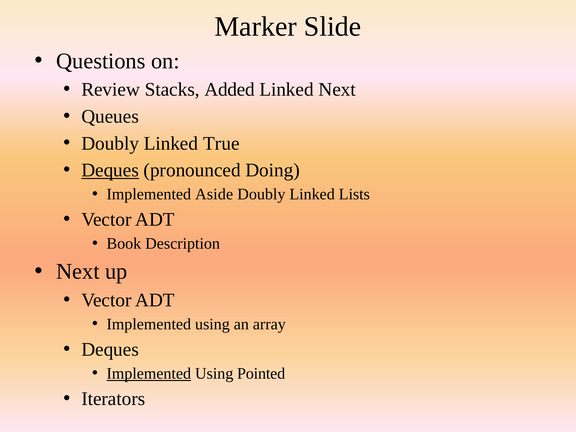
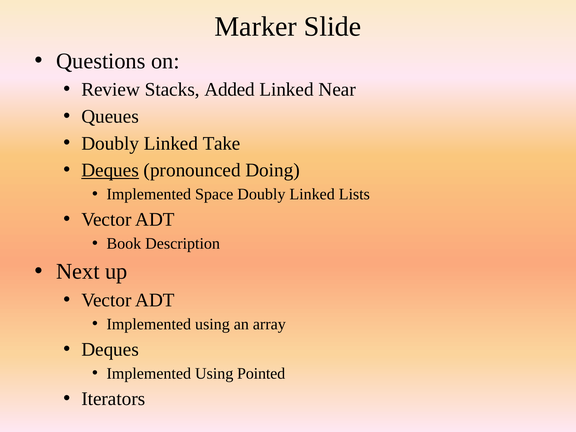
Linked Next: Next -> Near (337, 90)
True: True -> Take (222, 143)
Aside: Aside -> Space (214, 194)
Implemented underline: present -> none (149, 374)
